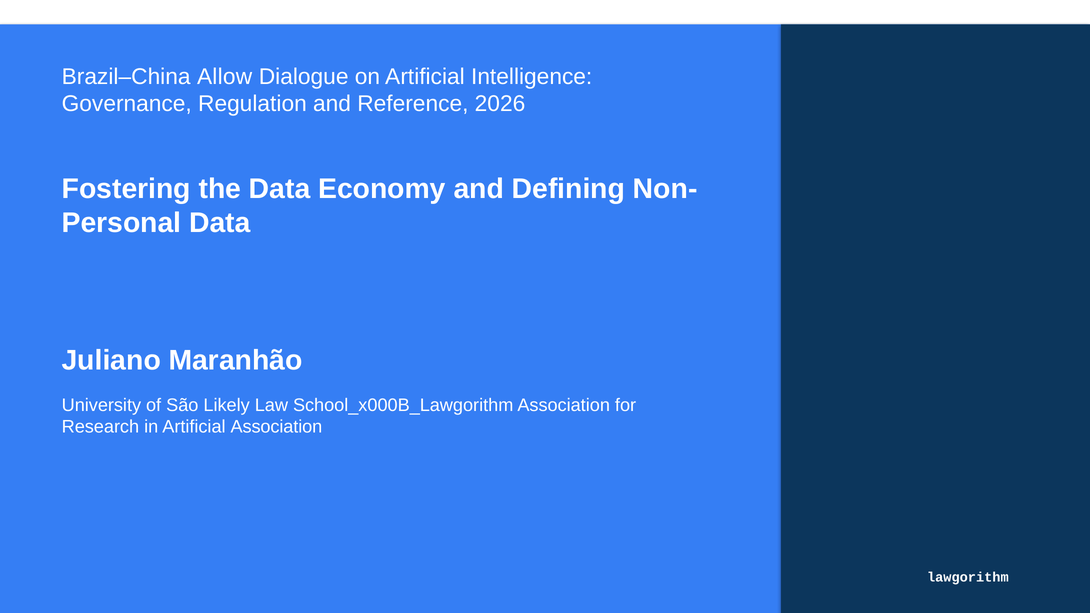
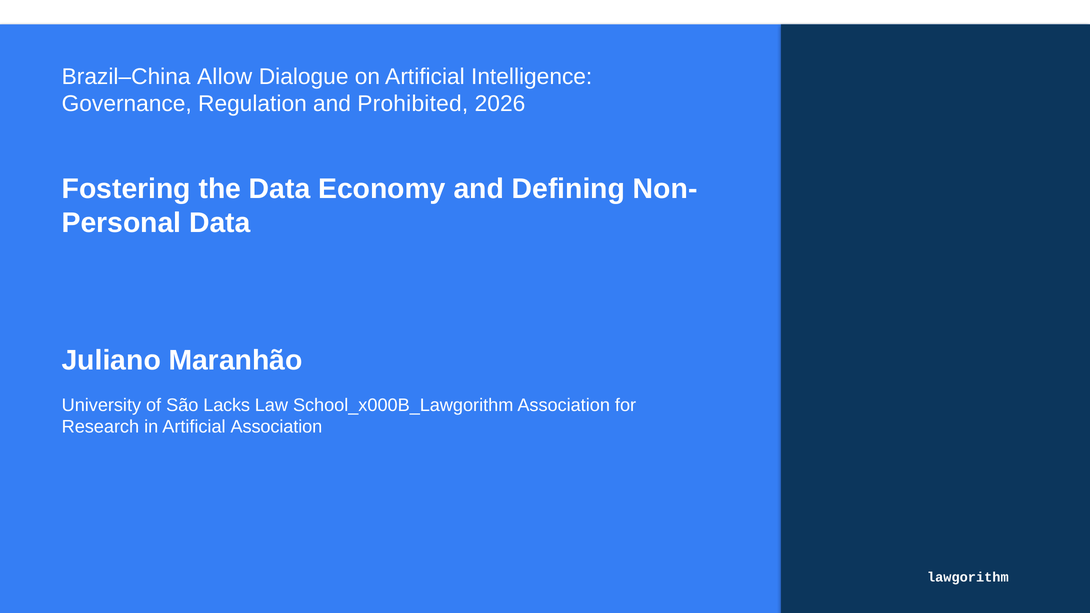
Reference: Reference -> Prohibited (413, 104)
Likely: Likely -> Lacks (227, 405)
